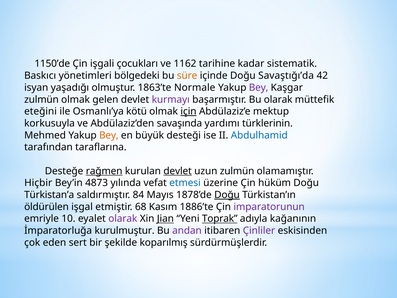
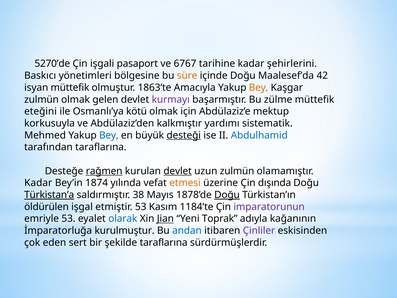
1150’de: 1150’de -> 5270’de (52, 64)
çocukları: çocukları -> pasaport (137, 64)
1162: 1162 -> 6767 (185, 64)
sistematik: sistematik -> şehirlerini (292, 64)
bölgedeki: bölgedeki -> bölgesine (137, 76)
Savaştığı’da: Savaştığı’da -> Maalesef’da (286, 76)
isyan yaşadığı: yaşadığı -> müttefik (70, 87)
Normale: Normale -> Amacıyla (195, 87)
Bey colour: purple -> orange (259, 87)
Bu olarak: olarak -> zülme (278, 99)
için underline: present -> none (188, 111)
savaşında: savaşında -> kalkmıştır (179, 123)
türklerinin: türklerinin -> sistematik (267, 123)
Bey colour: orange -> blue (109, 135)
desteği underline: none -> present (184, 135)
Hiçbir: Hiçbir -> Kadar (38, 183)
4873: 4873 -> 1874 (97, 183)
etmesi colour: blue -> orange (185, 183)
hüküm: hüküm -> dışında (275, 183)
Türkistan’a underline: none -> present (49, 195)
84: 84 -> 38 (138, 195)
etmiştir 68: 68 -> 53 (141, 207)
1886’te: 1886’te -> 1184’te (197, 207)
emriyle 10: 10 -> 53 (68, 218)
olarak colour: purple -> blue (123, 218)
Toprak underline: present -> none (220, 218)
andan colour: purple -> blue (187, 230)
şekilde koparılmış: koparılmış -> taraflarına (164, 242)
